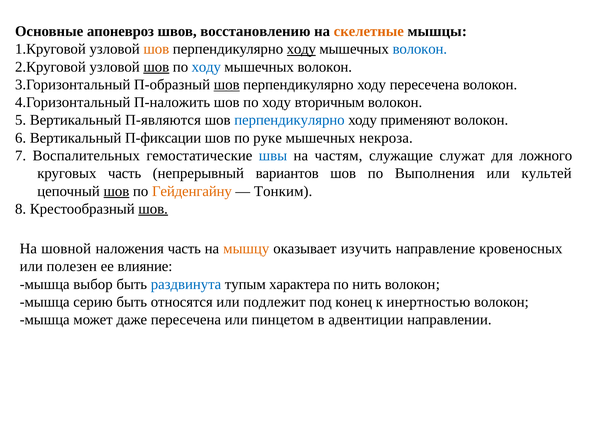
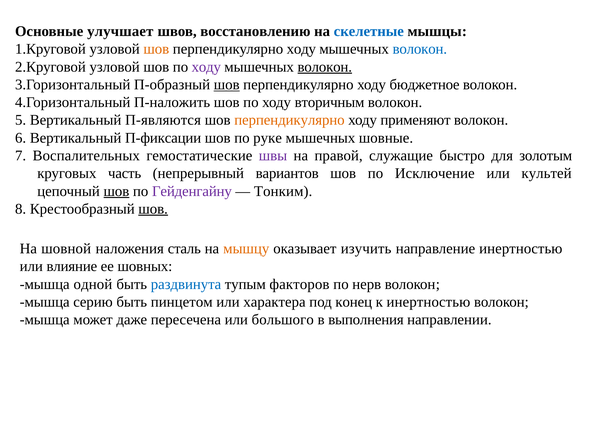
апоневроз: апоневроз -> улучшает (120, 31)
скелетные colour: orange -> blue (369, 31)
ходу underline: present -> none (301, 49)
шов underline: present -> none (156, 67)
ходу colour: blue -> purple (206, 67)
волокон underline: none -> present (325, 67)
ходу пересечена: пересечена -> бюджетное (425, 85)
перпендикулярно colour: blue -> orange (289, 120)
некроза: некроза -> шовные (386, 138)
швы colour: blue -> purple (273, 156)
частям: частям -> правой (339, 156)
служат: служат -> быстро (462, 156)
ложного: ложного -> золотым (546, 156)
Выполнения: Выполнения -> Исключение (435, 173)
Гейденгайну colour: orange -> purple (192, 191)
наложения часть: часть -> сталь (184, 249)
направление кровеносных: кровеносных -> инертностью (521, 249)
полезен: полезен -> влияние (72, 266)
влияние: влияние -> шовных (145, 266)
выбор: выбор -> одной (93, 284)
характера: характера -> факторов (299, 284)
нить: нить -> нерв (367, 284)
относятся: относятся -> пинцетом (182, 302)
подлежит: подлежит -> характера (274, 302)
пинцетом: пинцетом -> большого (283, 320)
адвентиции: адвентиции -> выполнения (366, 320)
